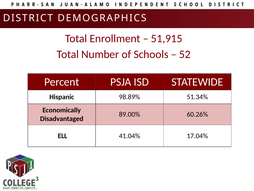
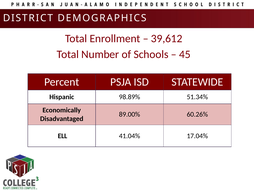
51,915: 51,915 -> 39,612 (167, 38)
52: 52 -> 45 (185, 54)
